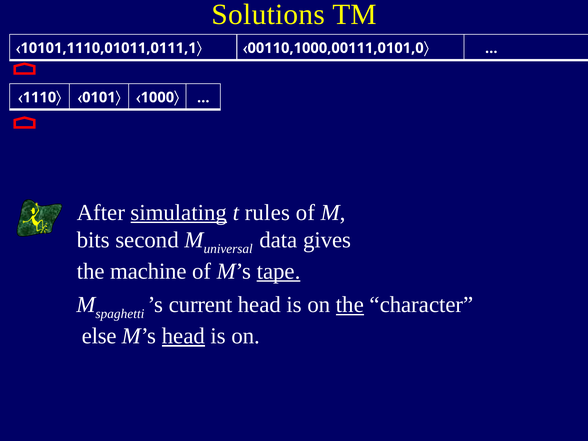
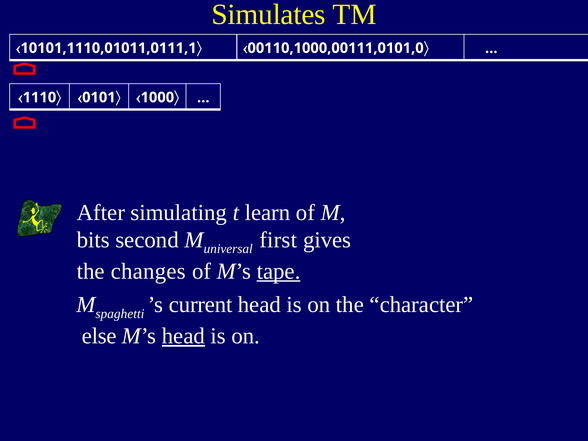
Solutions: Solutions -> Simulates (269, 14)
simulating underline: present -> none (179, 213)
rules: rules -> learn (268, 213)
data: data -> first (278, 240)
machine: machine -> changes (148, 271)
the underline: present -> none (350, 305)
